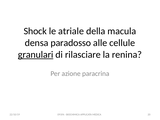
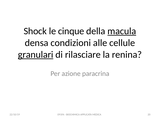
atriale: atriale -> cinque (71, 31)
macula underline: none -> present (122, 31)
paradosso: paradosso -> condizioni (71, 43)
